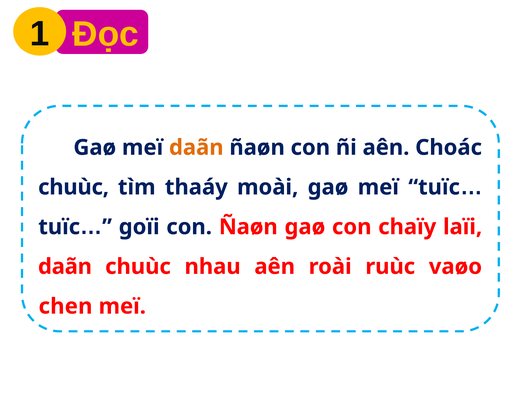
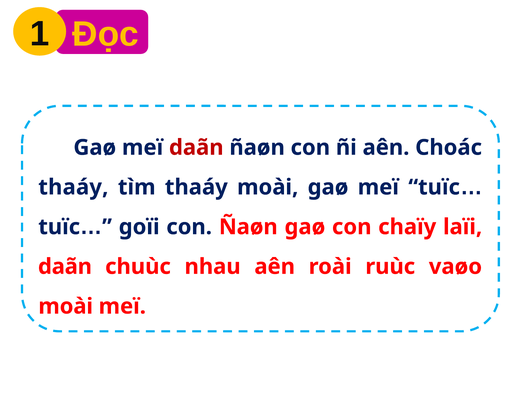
daãn colour: orange -> red (196, 147)
chuùc: chuùc -> thaáy (73, 187)
chen: chen -> moài (66, 306)
